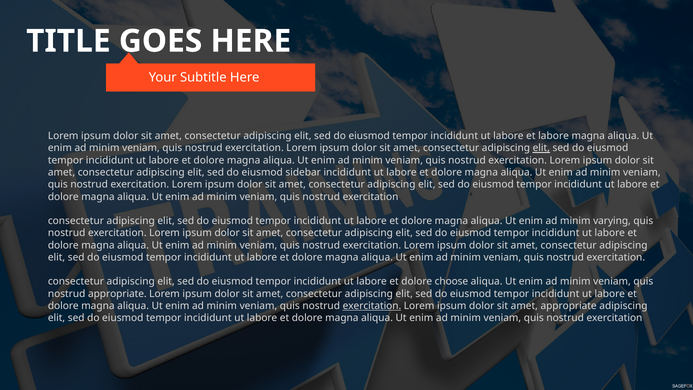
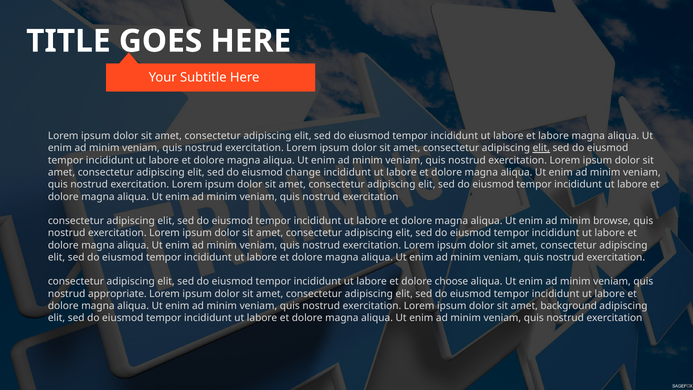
sidebar: sidebar -> change (303, 172)
varying: varying -> browse (612, 221)
exercitation underline: present -> none (372, 306)
amet appropriate: appropriate -> background (569, 306)
